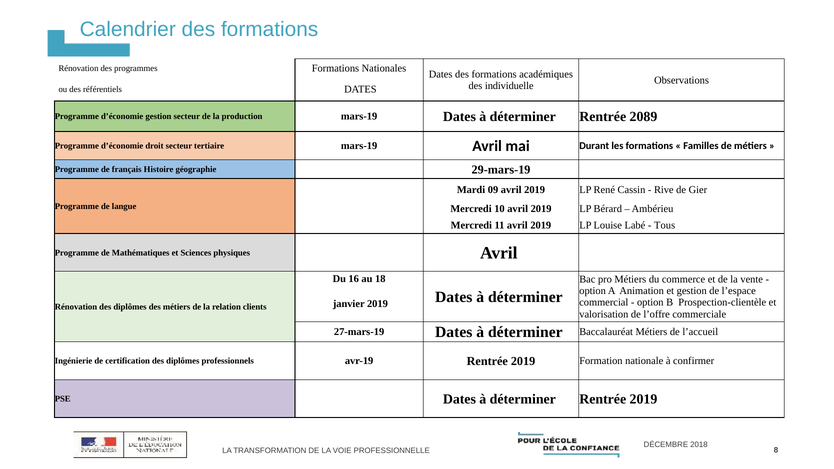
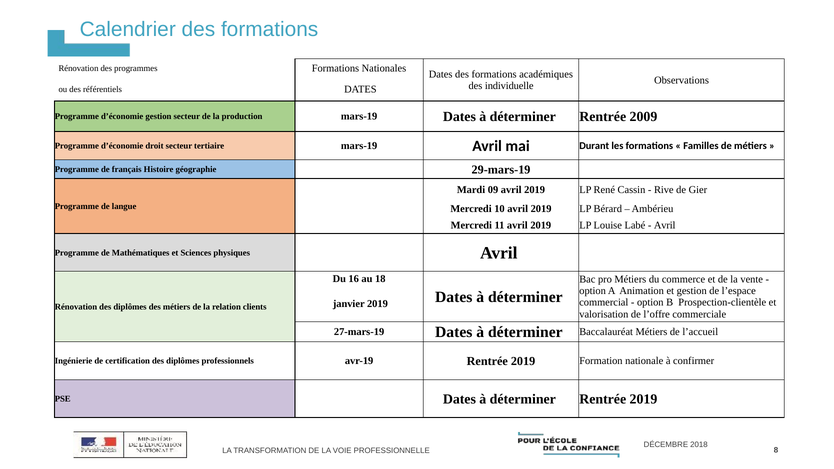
2089: 2089 -> 2009 (643, 117)
Tous: Tous -> Avril (665, 226)
